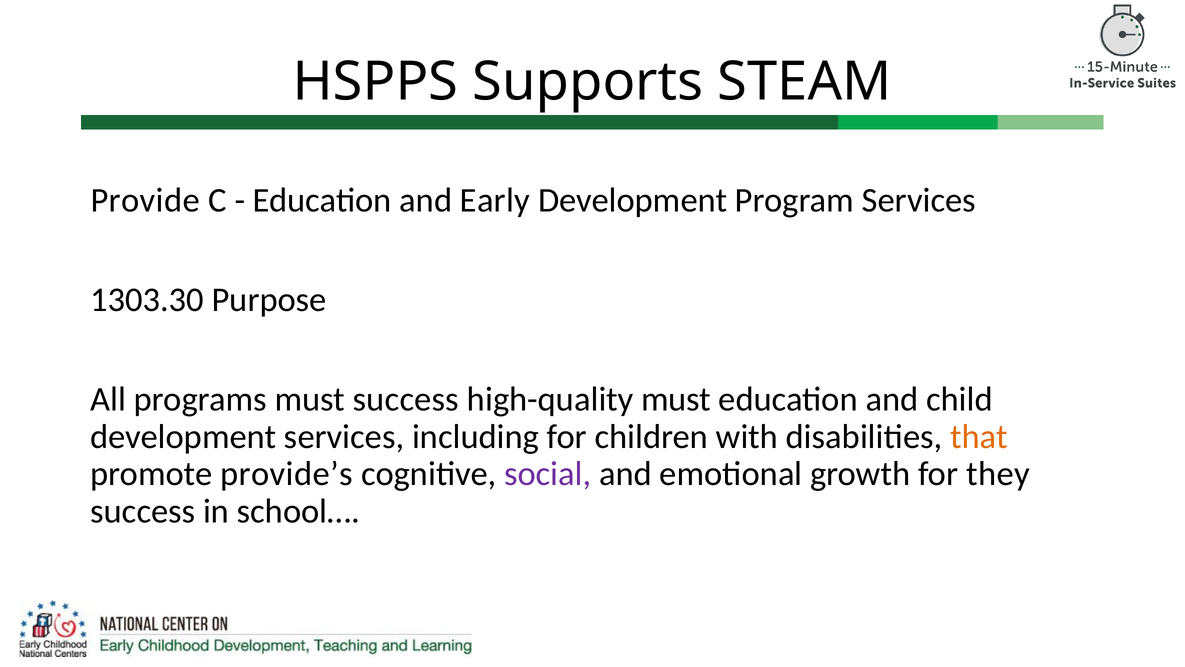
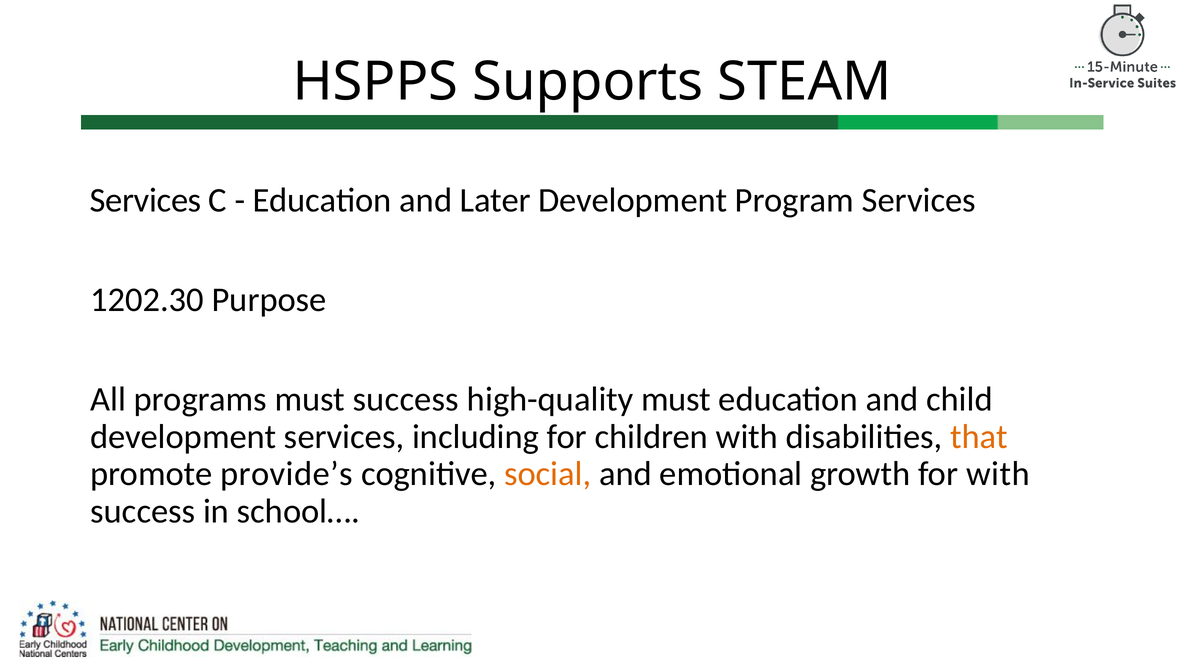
Provide: Provide -> Services (146, 200)
Early: Early -> Later (495, 200)
1303.30: 1303.30 -> 1202.30 (147, 300)
social colour: purple -> orange (548, 474)
for they: they -> with (998, 474)
